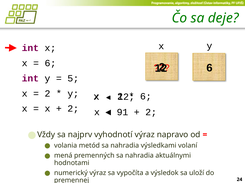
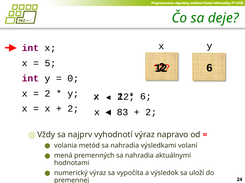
6: 6 -> 5 (50, 63)
5: 5 -> 0 (73, 79)
91: 91 -> 83 (122, 113)
